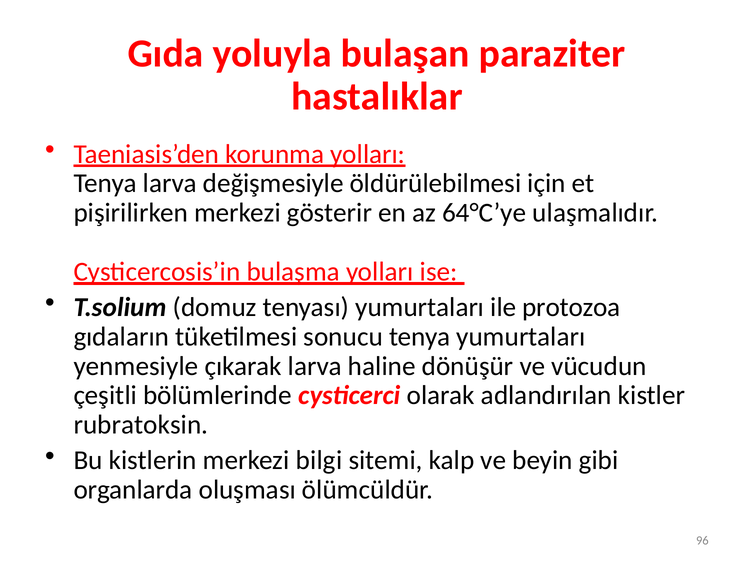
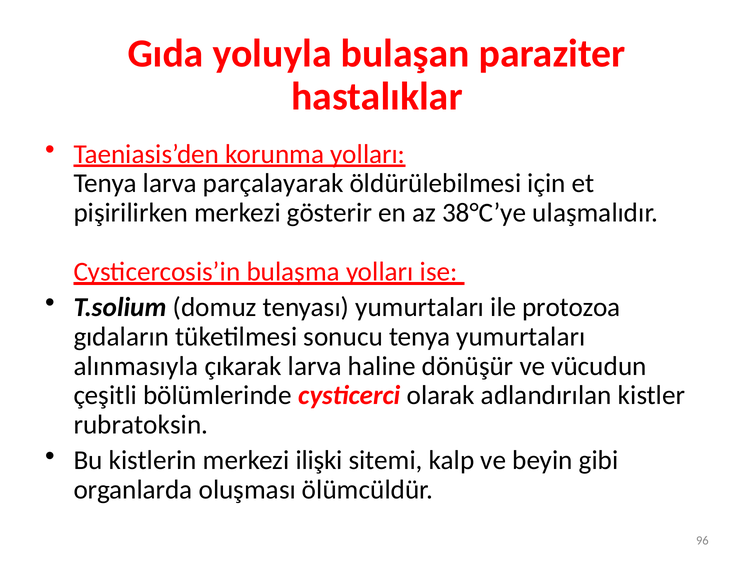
değişmesiyle: değişmesiyle -> parçalayarak (273, 183)
64°C’ye: 64°C’ye -> 38°C’ye (484, 213)
yenmesiyle: yenmesiyle -> alınmasıyla (136, 366)
bilgi: bilgi -> ilişki (319, 460)
